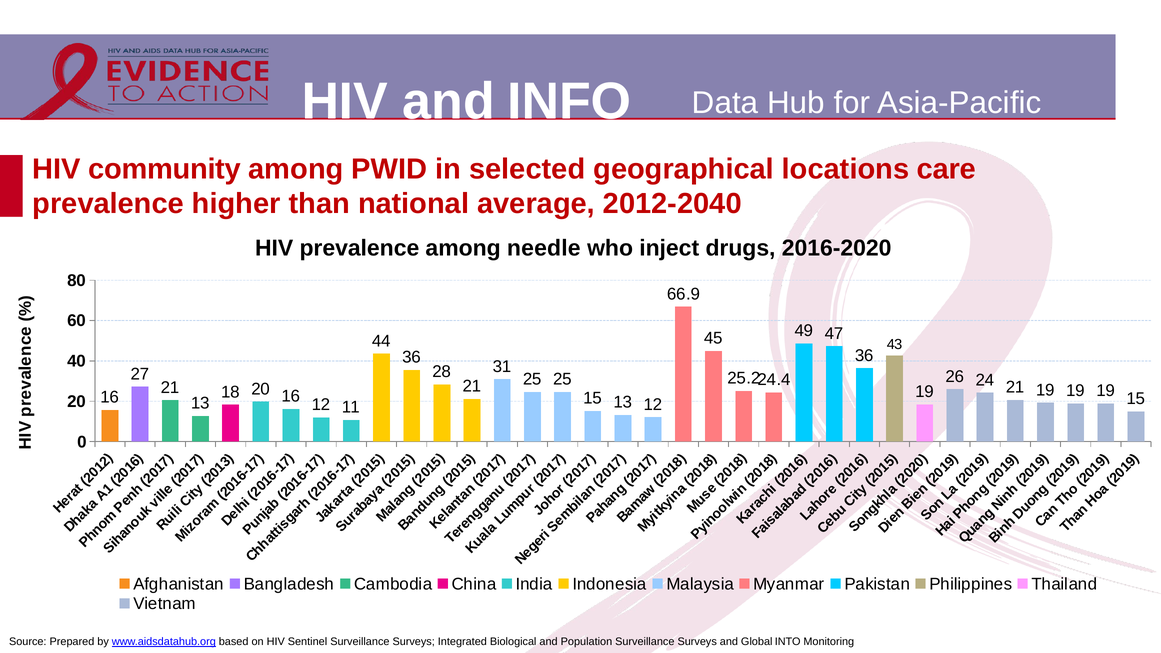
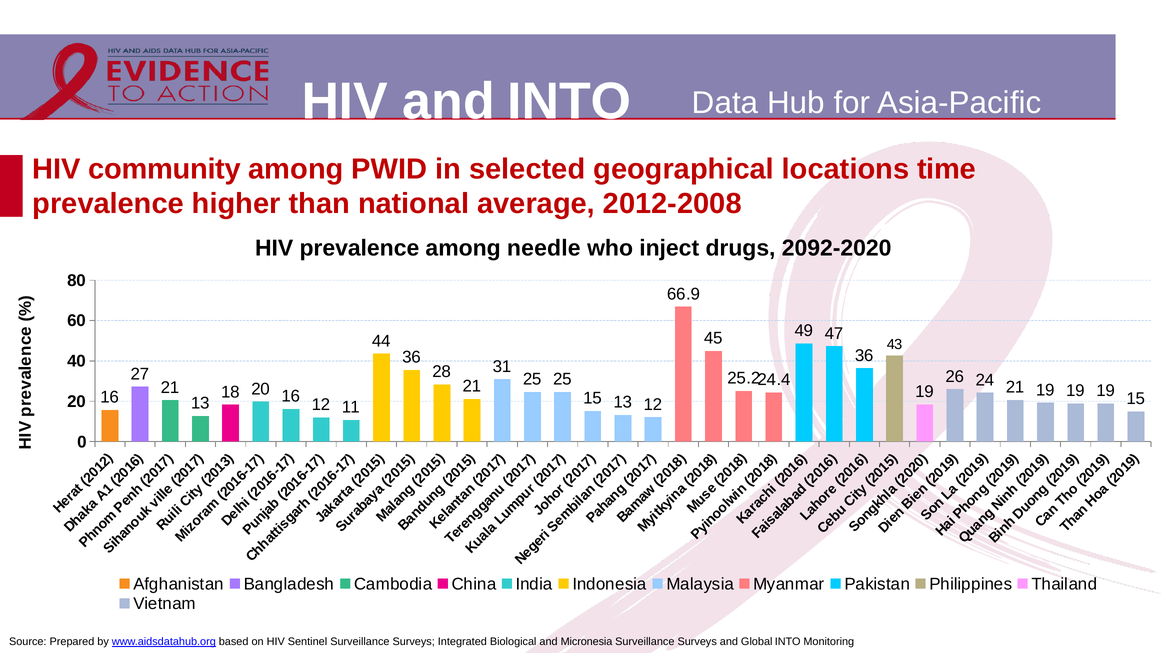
and INFO: INFO -> INTO (569, 102)
care: care -> time (946, 169)
2012-2040: 2012-2040 -> 2012-2008 (672, 204)
2016-2020: 2016-2020 -> 2092-2020 (837, 248)
Population: Population -> Micronesia (587, 642)
